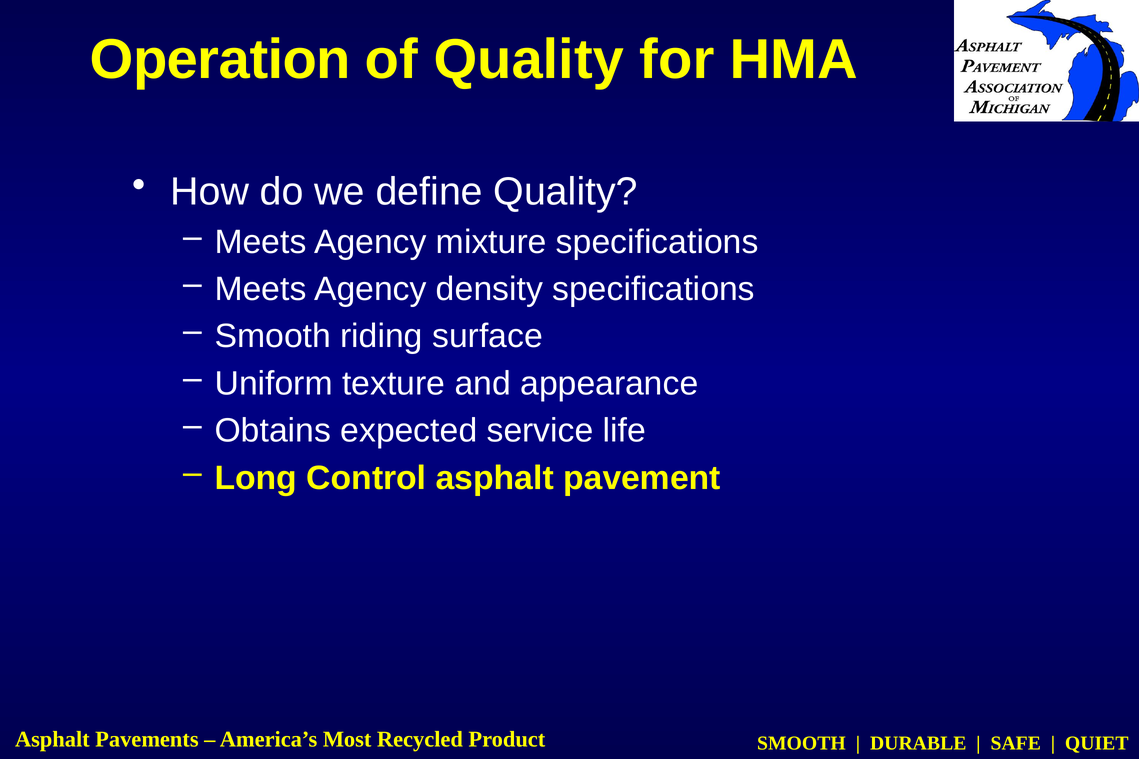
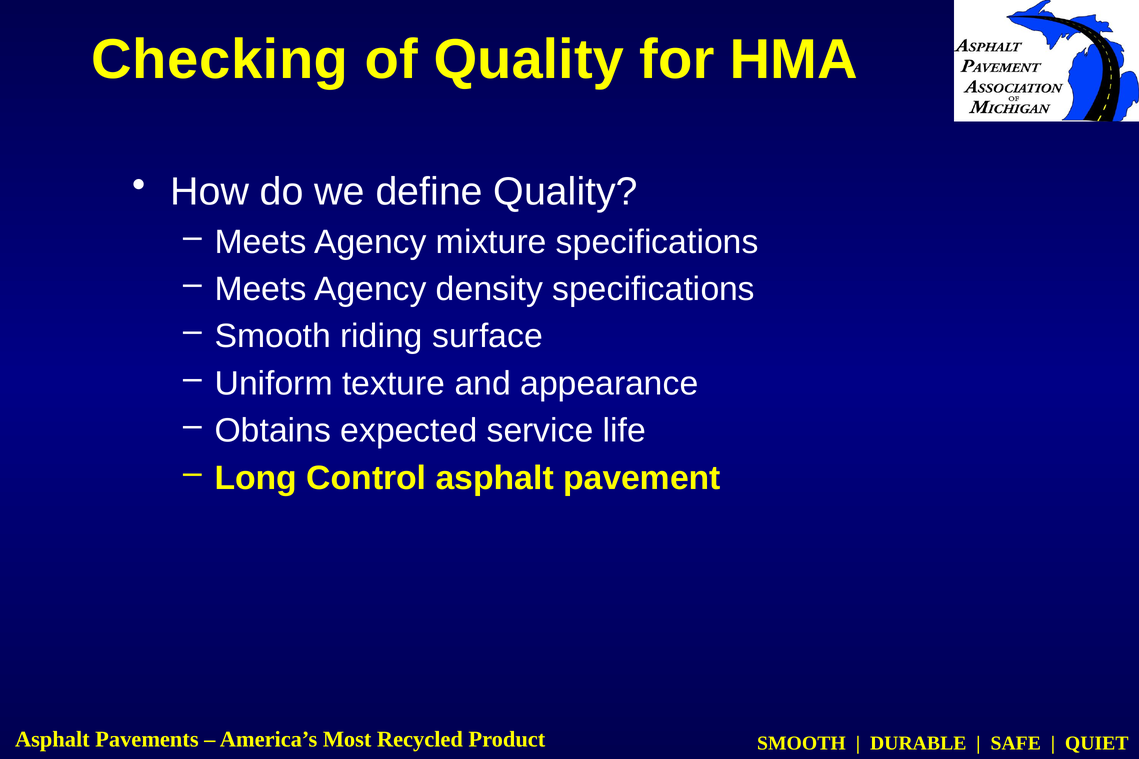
Operation: Operation -> Checking (220, 60)
